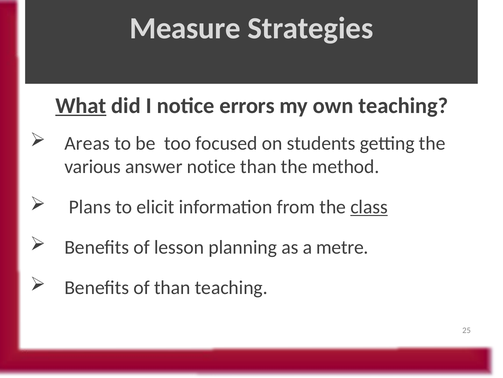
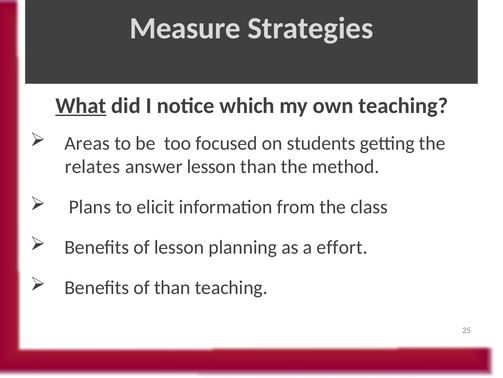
errors: errors -> which (247, 106)
various: various -> relates (92, 166)
answer notice: notice -> lesson (211, 166)
class underline: present -> none (369, 207)
metre: metre -> effort (342, 247)
